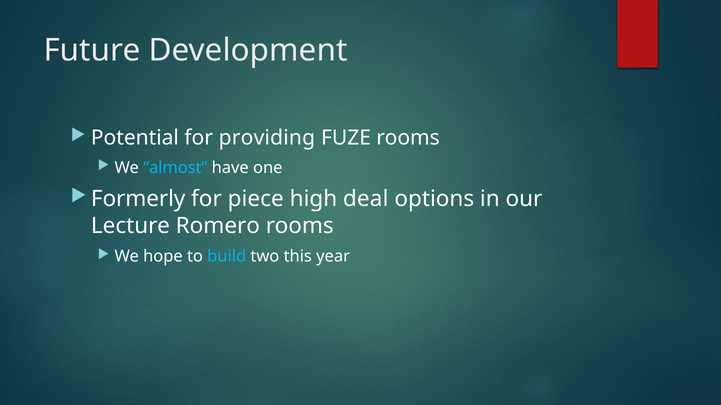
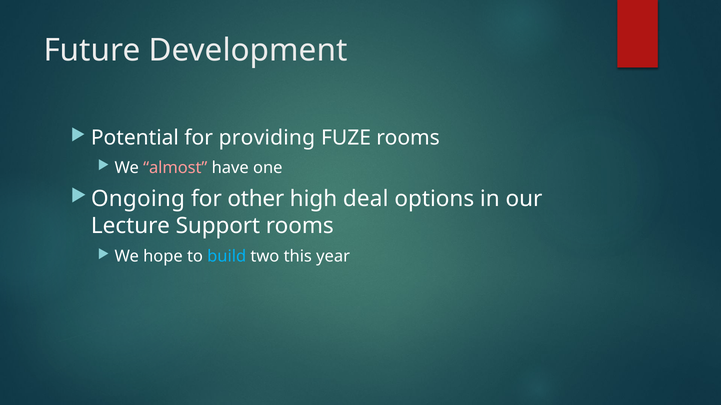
almost colour: light blue -> pink (175, 168)
Formerly: Formerly -> Ongoing (138, 199)
piece: piece -> other (256, 199)
Romero: Romero -> Support (218, 226)
